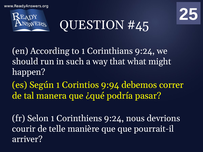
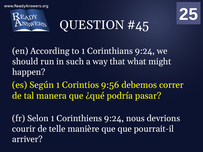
9:94: 9:94 -> 9:56 (110, 85)
